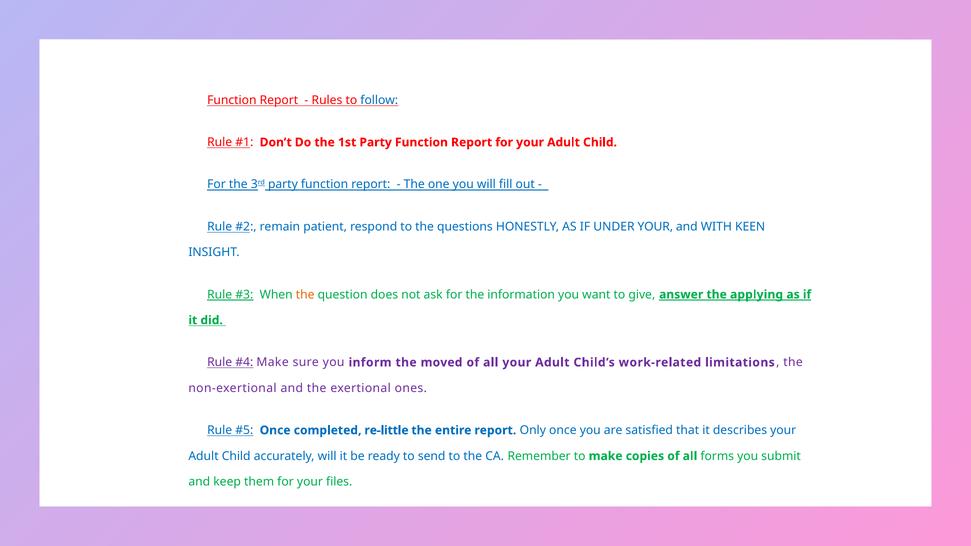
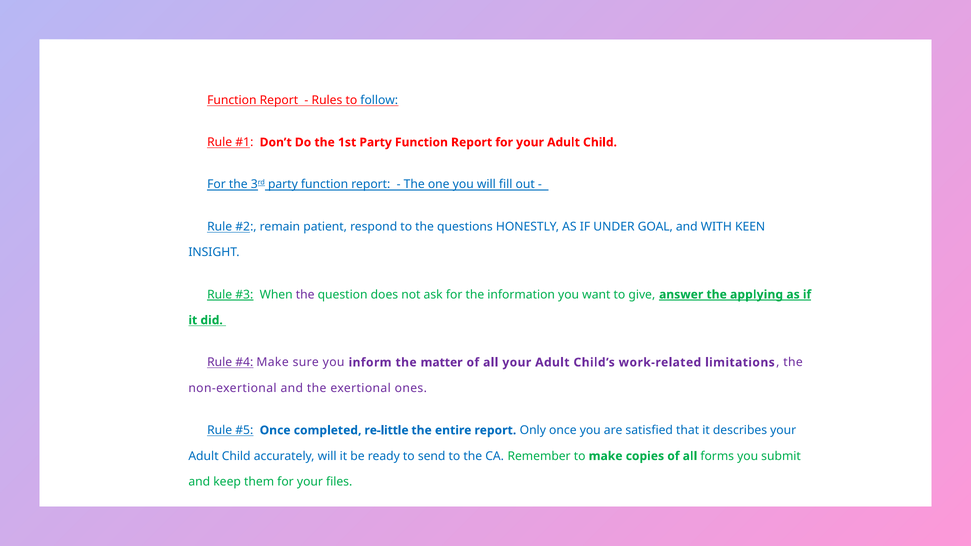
UNDER YOUR: YOUR -> GOAL (655, 227)
the colour: orange -> purple (305, 295)
moved: moved -> matter (442, 363)
